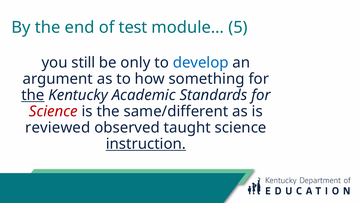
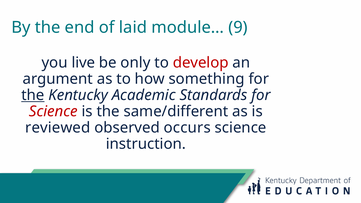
test: test -> laid (133, 27)
5: 5 -> 9 (238, 27)
still: still -> live (83, 63)
develop colour: blue -> red (201, 63)
taught: taught -> occurs (187, 128)
instruction underline: present -> none (146, 144)
